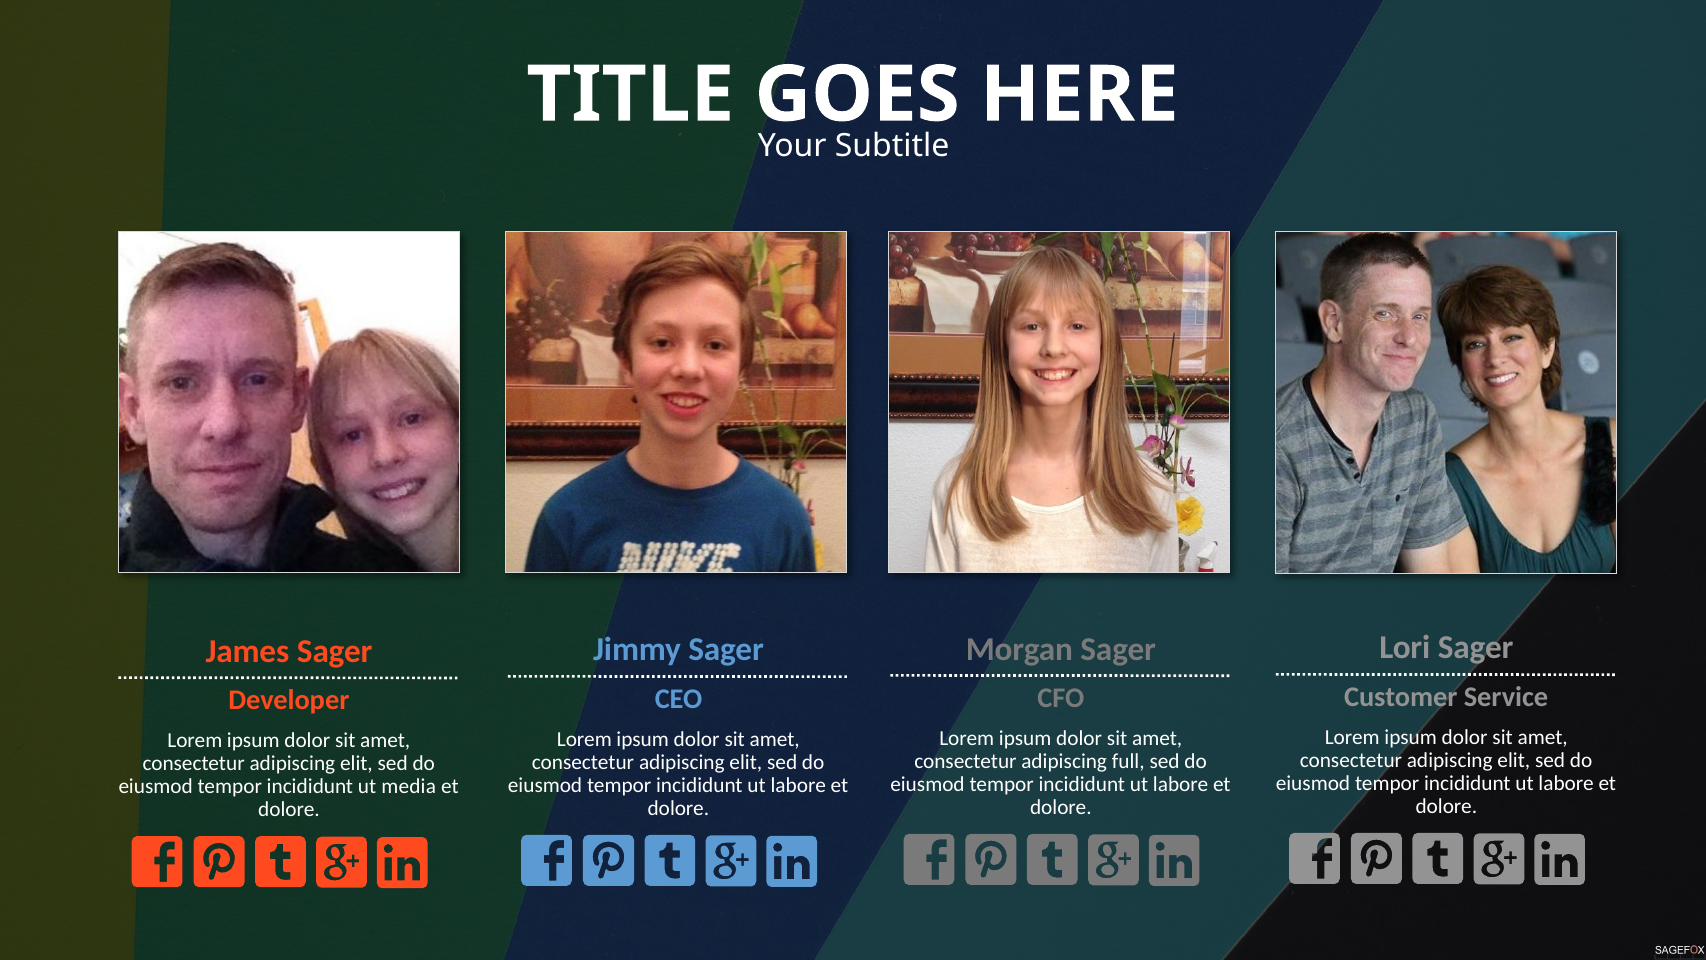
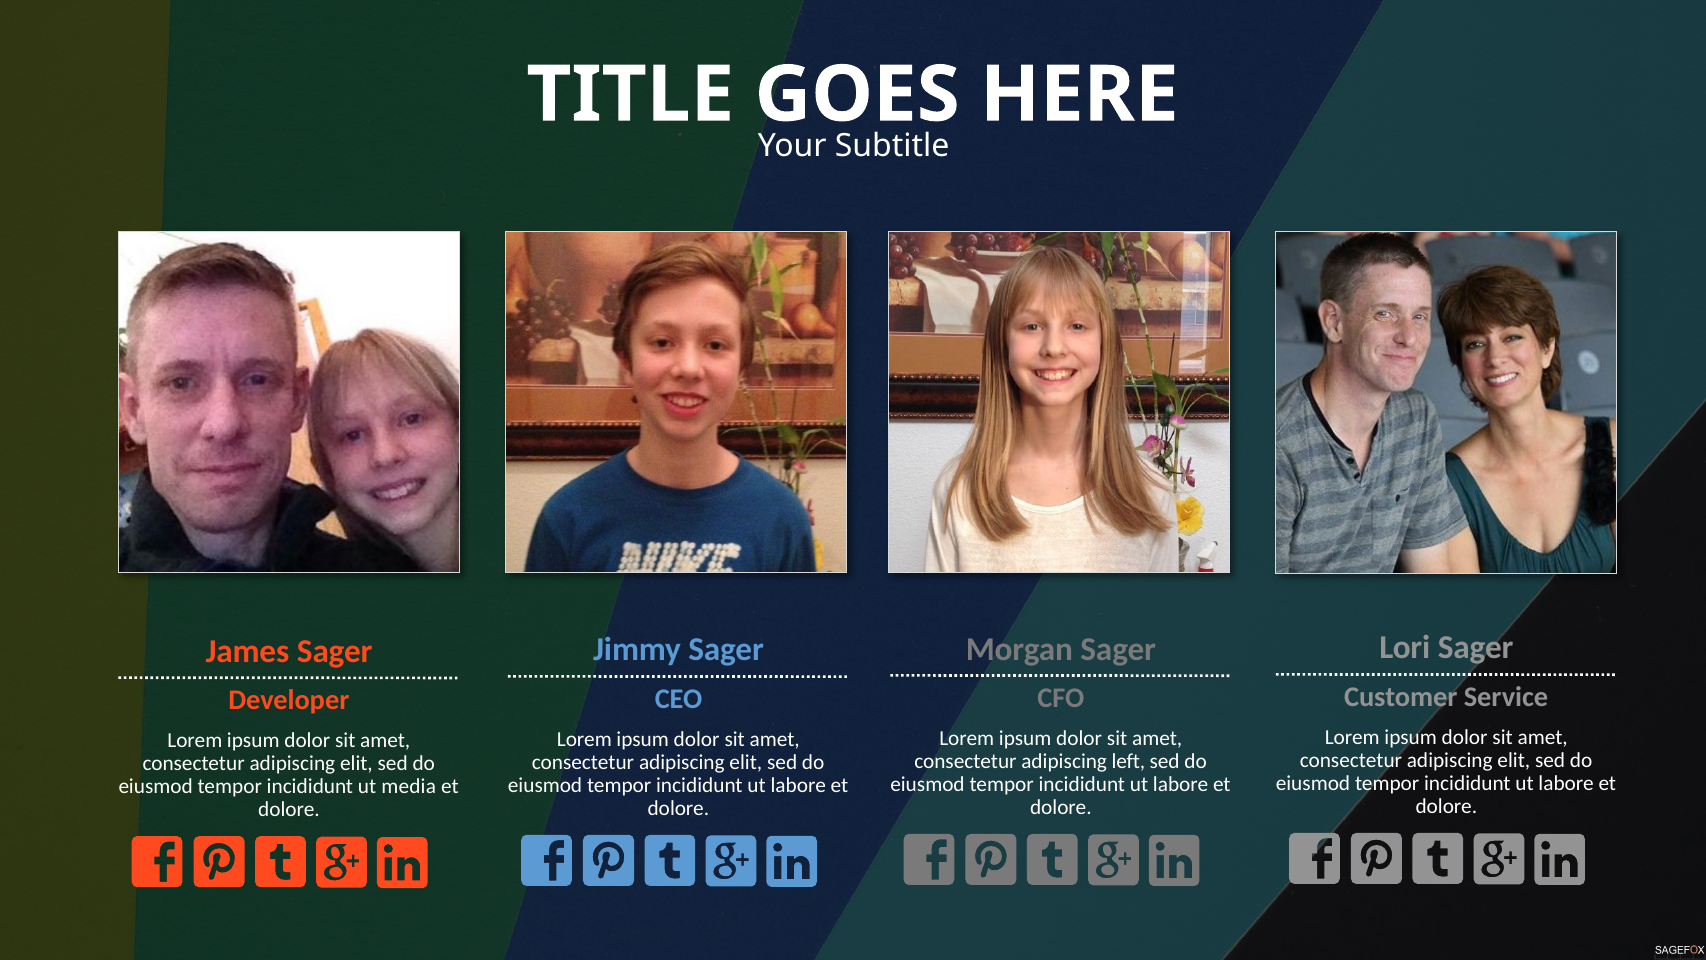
full: full -> left (1128, 761)
